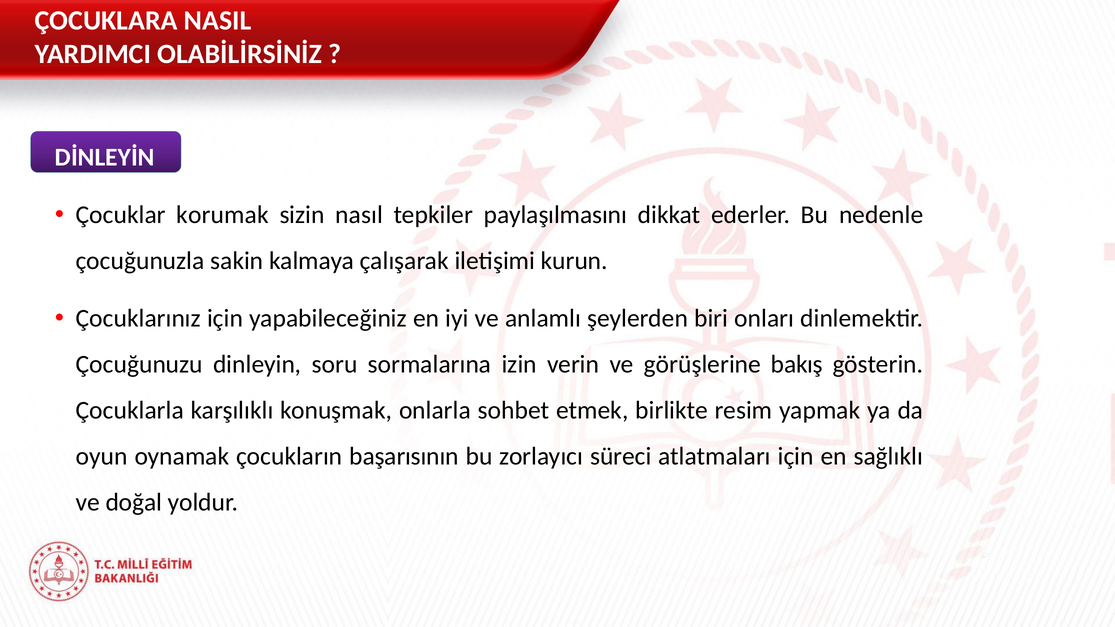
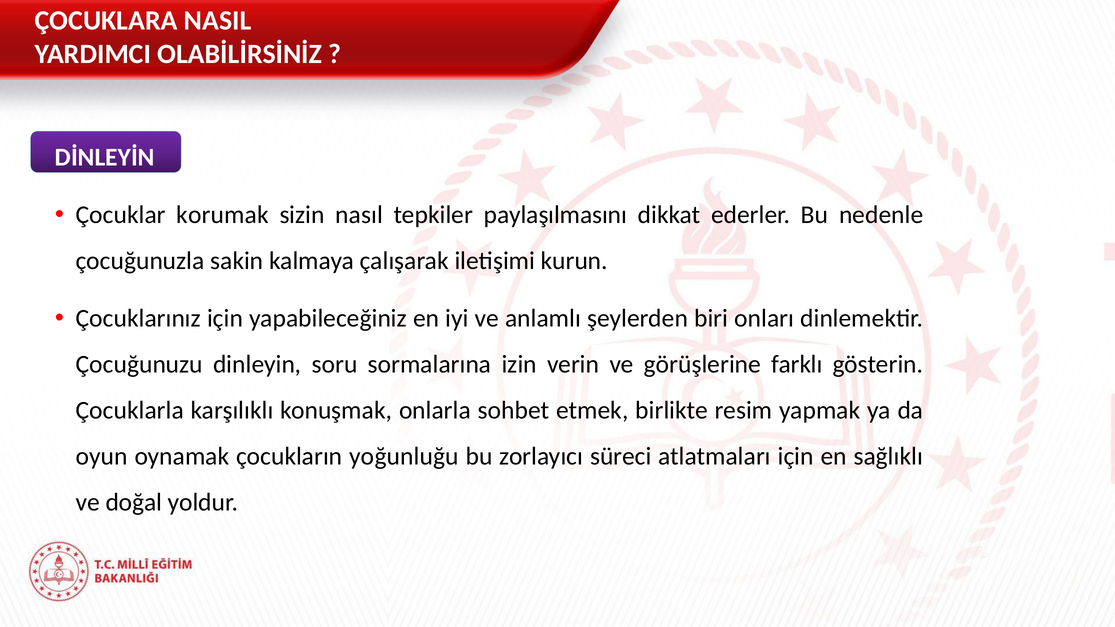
bakış: bakış -> farklı (797, 365)
başarısının: başarısının -> yoğunluğu (404, 457)
